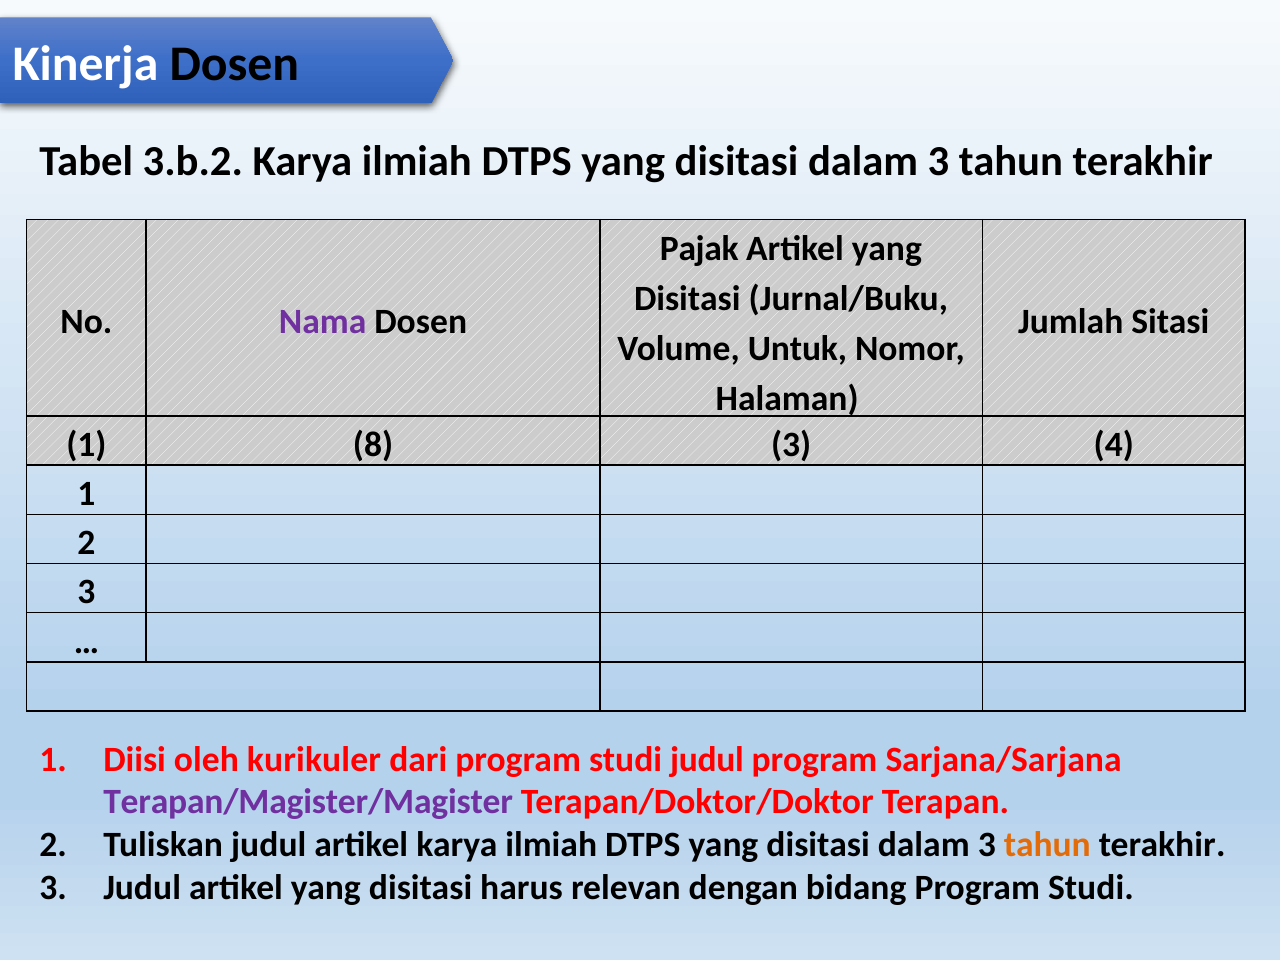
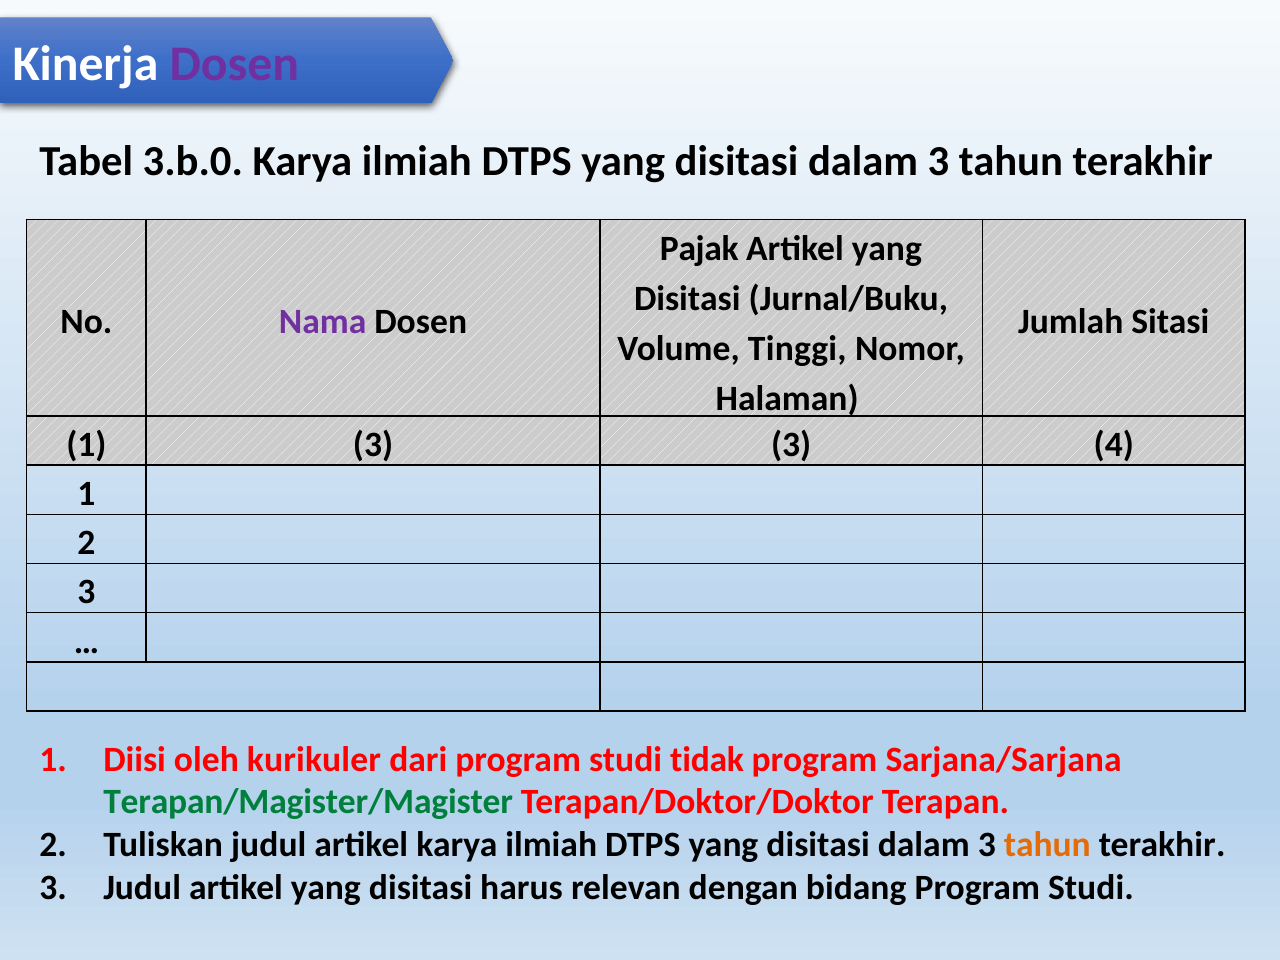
Dosen colour: black -> purple (234, 64)
3.b.2: 3.b.2 -> 3.b.0 (193, 161)
Untuk: Untuk -> Tinggi (797, 348)
1 8: 8 -> 3 (373, 445)
studi judul: judul -> tidak (707, 759)
Terapan/Magister/Magister colour: purple -> green (308, 802)
